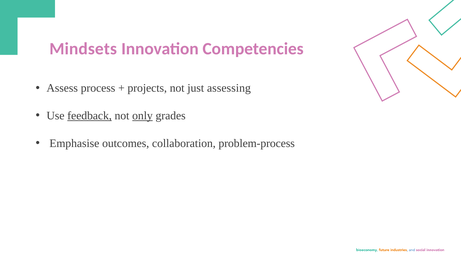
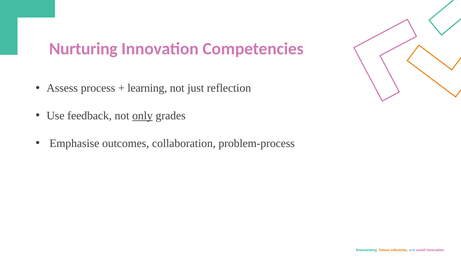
Mindsets: Mindsets -> Nurturing (83, 49)
projects: projects -> learning (147, 88)
assessing: assessing -> reflection (229, 88)
feedback underline: present -> none (90, 116)
